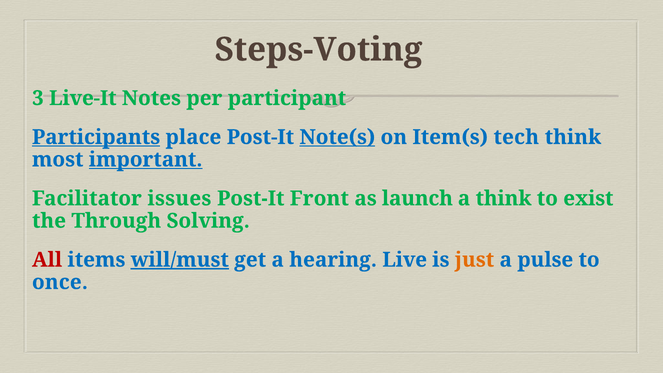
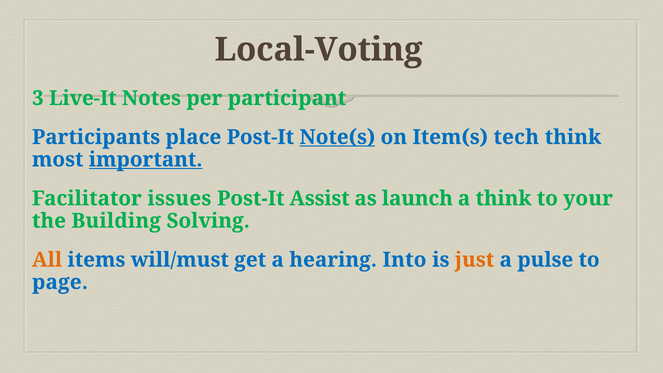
Steps-Voting: Steps-Voting -> Local-Voting (319, 50)
Participants underline: present -> none (96, 137)
Front: Front -> Assist (319, 198)
exist: exist -> your (588, 198)
Through: Through -> Building (116, 221)
All colour: red -> orange (47, 260)
will/must underline: present -> none (180, 260)
Live: Live -> Into (404, 260)
once: once -> page (60, 282)
